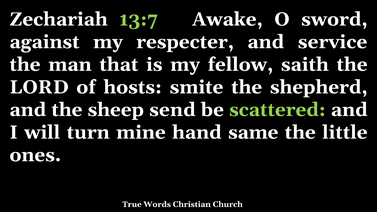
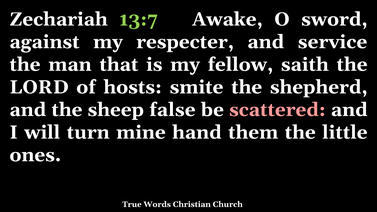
send: send -> false (172, 110)
scattered colour: light green -> pink (277, 110)
same: same -> them (253, 132)
